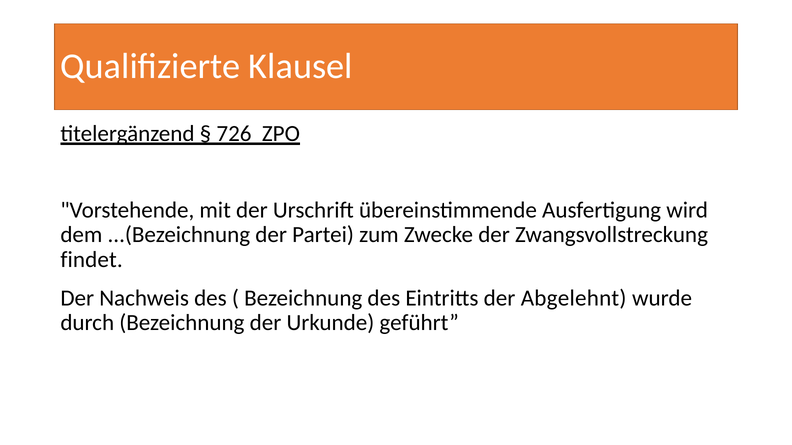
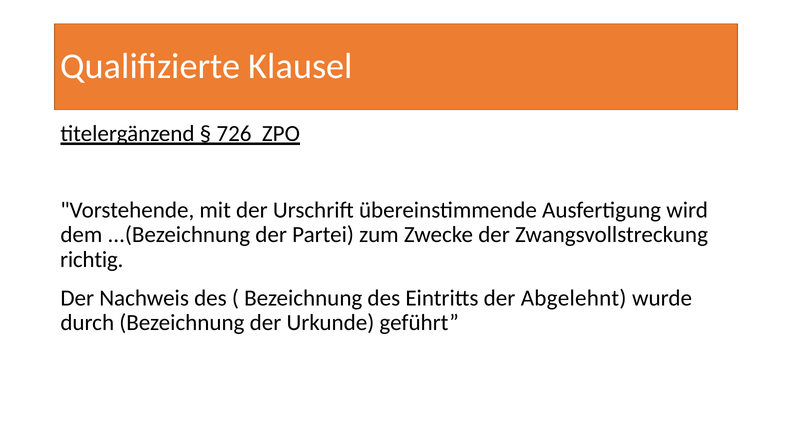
findet: findet -> richtig (92, 260)
